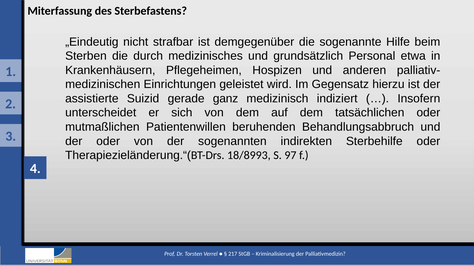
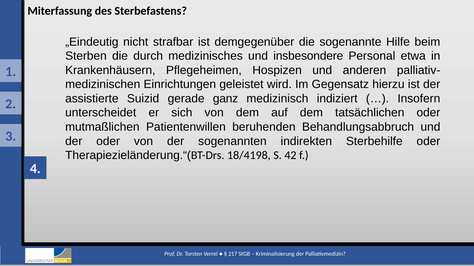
grundsätzlich: grundsätzlich -> insbesondere (308, 56)
18/8993: 18/8993 -> 18/4198 (249, 156)
97: 97 -> 42 (290, 156)
